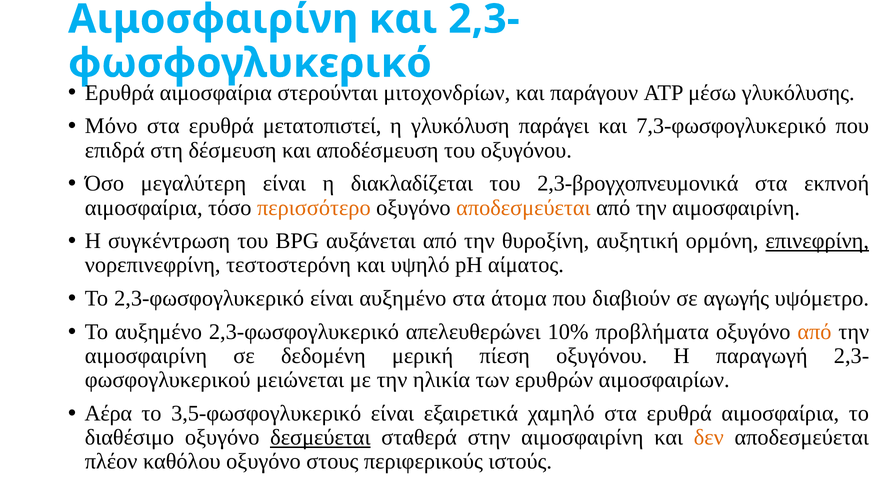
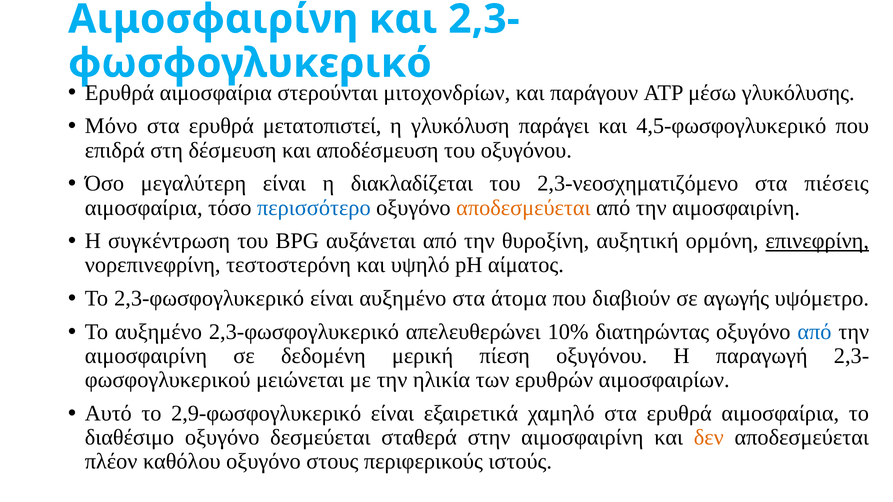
7,3-φωσφογλυκερικό: 7,3-φωσφογλυκερικό -> 4,5-φωσφογλυκερικό (731, 126)
2,3-βρογχοπνευμονικά: 2,3-βρογχοπνευμονικά -> 2,3-νεοσχηματιζόμενο (638, 184)
εκπνοή: εκπνοή -> πιέσεις (837, 184)
περισσότερο colour: orange -> blue (314, 208)
προβλήματα: προβλήματα -> διατηρώντας (652, 332)
από colour: orange -> blue (814, 332)
Αέρα: Αέρα -> Αυτό (108, 414)
3,5-φωσφογλυκερικό: 3,5-φωσφογλυκερικό -> 2,9-φωσφογλυκερικό (266, 414)
δεσμεύεται underline: present -> none (320, 438)
